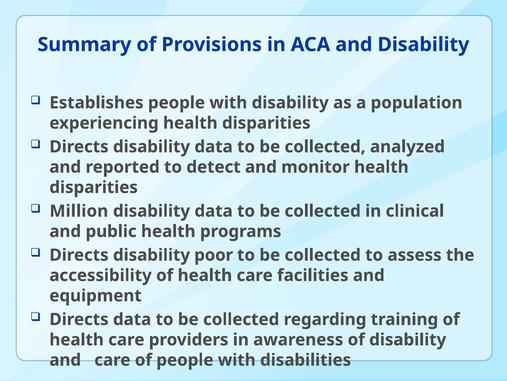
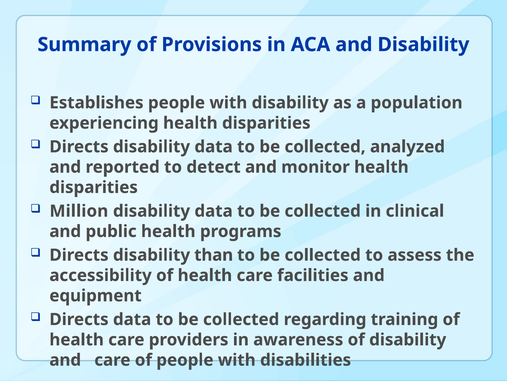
poor: poor -> than (214, 255)
